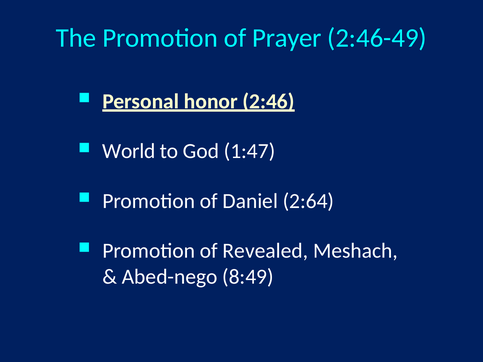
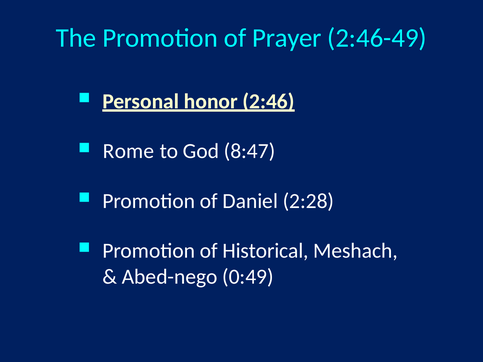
World: World -> Rome (129, 151)
1:47: 1:47 -> 8:47 (250, 151)
2:64: 2:64 -> 2:28 (308, 201)
Revealed: Revealed -> Historical (266, 251)
8:49: 8:49 -> 0:49 (248, 277)
